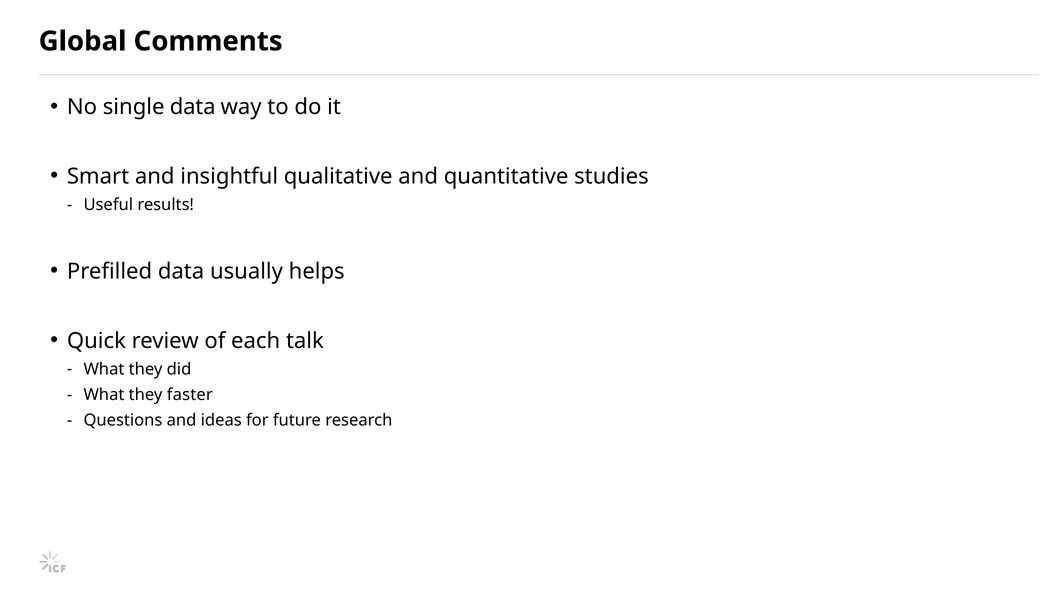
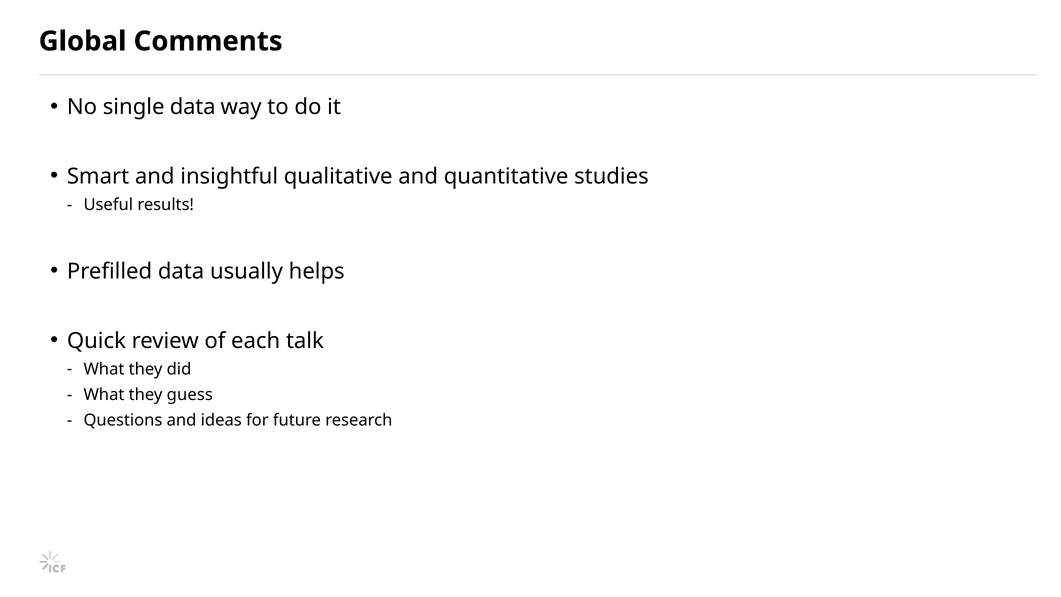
faster: faster -> guess (190, 395)
